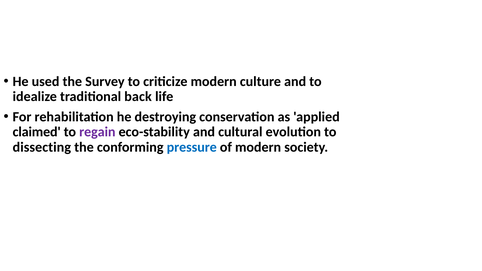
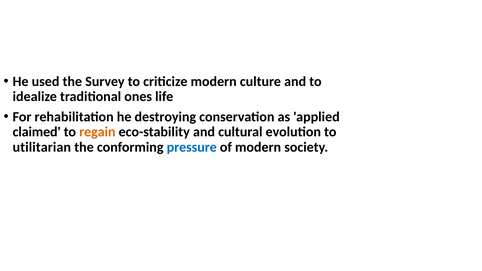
back: back -> ones (138, 97)
regain colour: purple -> orange (97, 132)
dissecting: dissecting -> utilitarian (42, 147)
